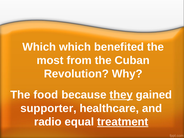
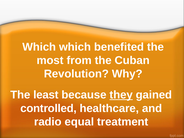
food: food -> least (46, 95)
supporter: supporter -> controlled (48, 108)
treatment underline: present -> none (123, 122)
